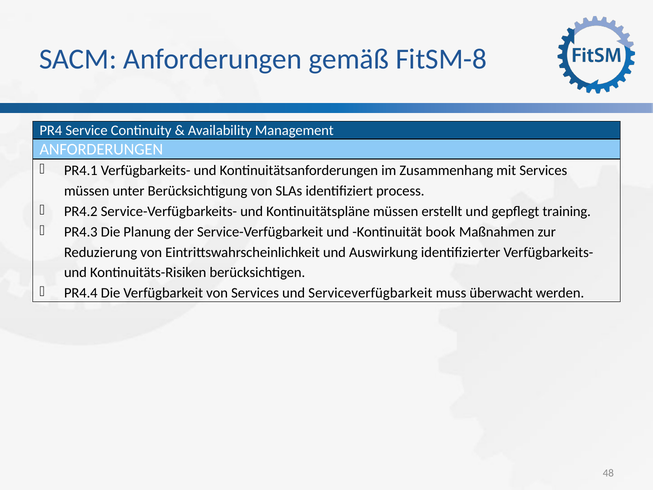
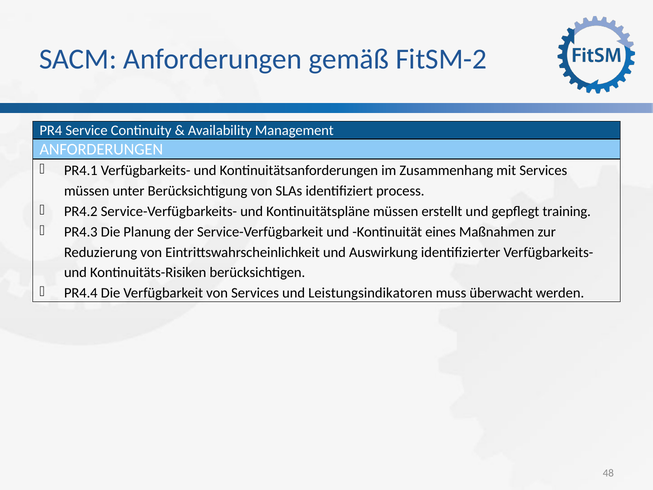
FitSM-8: FitSM-8 -> FitSM-2 (441, 59)
book: book -> eines (441, 232)
Serviceverfügbarkeit: Serviceverfügbarkeit -> Leistungsindikatoren (370, 293)
